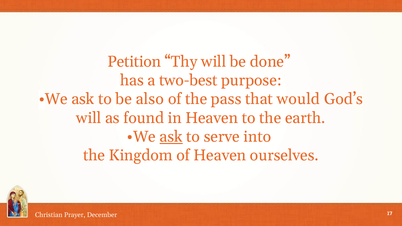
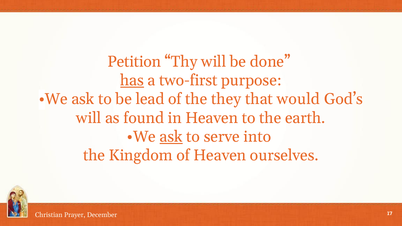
has underline: none -> present (132, 80)
two-best: two-best -> two-first (188, 80)
also: also -> lead (150, 99)
pass: pass -> they (226, 99)
